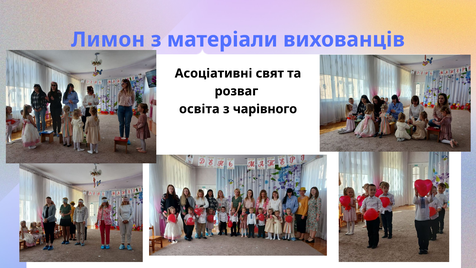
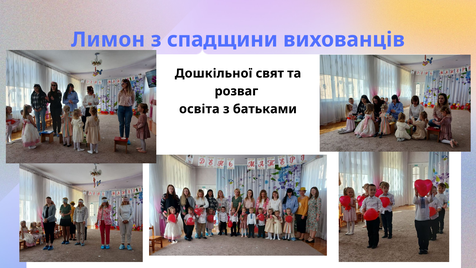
матеріали: матеріали -> спадщини (222, 40)
Асоціативні: Асоціативні -> Дошкільної (214, 73)
чарівного: чарівного -> батьками (265, 109)
